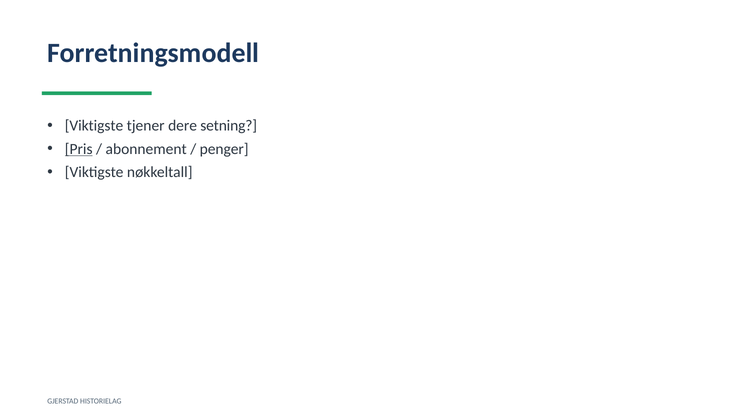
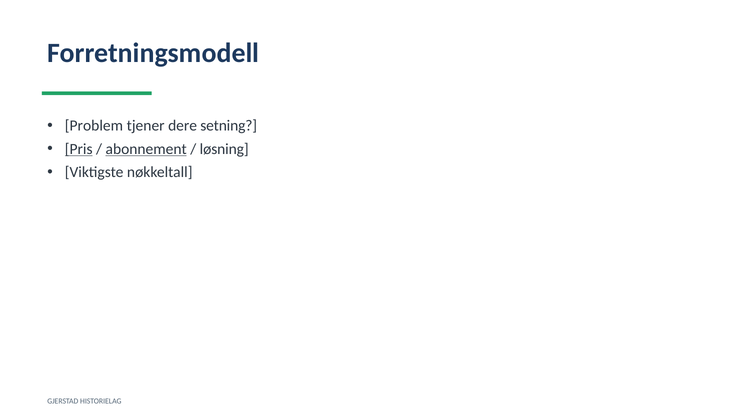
Viktigste: Viktigste -> Problem (94, 126)
abonnement underline: none -> present (146, 149)
penger: penger -> løsning (224, 149)
